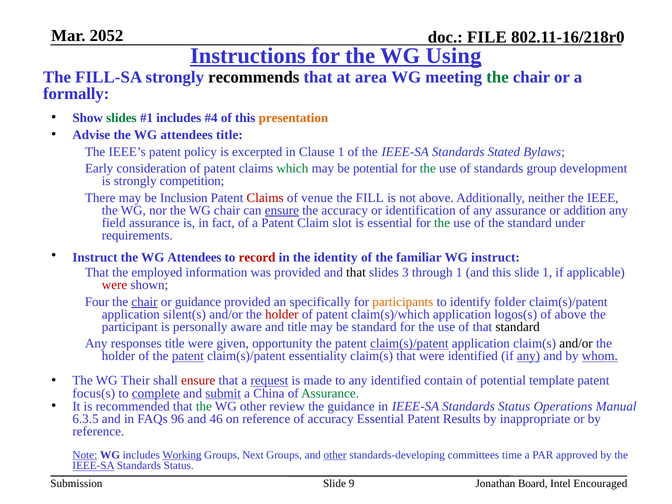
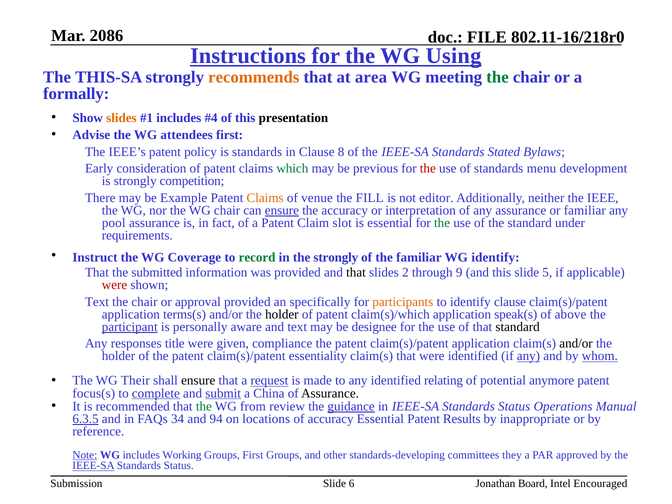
2052: 2052 -> 2086 (107, 36)
FILL-SA: FILL-SA -> THIS-SA (109, 77)
recommends colour: black -> orange (254, 77)
slides colour: green -> orange (121, 118)
presentation colour: orange -> black (293, 118)
attendees title: title -> first (230, 135)
is excerpted: excerpted -> standards (257, 152)
Clause 1: 1 -> 8 (341, 152)
be potential: potential -> previous (376, 168)
the colour: green -> red (428, 168)
group: group -> menu (542, 168)
Inclusion: Inclusion -> Example (184, 198)
Claims colour: red -> orange (265, 198)
not above: above -> editor (436, 198)
identification: identification -> interpretation (421, 210)
or addition: addition -> familiar (585, 210)
field: field -> pool (114, 223)
Instruct the WG Attendees: Attendees -> Coverage (194, 258)
record colour: red -> green (257, 258)
the identity: identity -> strongly (336, 258)
WG instruct: instruct -> identify (495, 258)
employed: employed -> submitted (157, 272)
3: 3 -> 2 (405, 272)
through 1: 1 -> 9 (459, 272)
slide 1: 1 -> 5 (547, 272)
Four: Four -> Text (97, 302)
chair underline: present -> none (145, 302)
or guidance: guidance -> approval (198, 302)
identify folder: folder -> clause (510, 302)
silent(s: silent(s -> terms(s (185, 314)
holder colour: red -> black (282, 314)
logos(s: logos(s -> speak(s (516, 314)
participant underline: none -> present (130, 327)
and title: title -> text (297, 327)
be standard: standard -> designee (374, 327)
opportunity: opportunity -> compliance (282, 344)
claim(s)/patent underline: present -> none (409, 344)
patent underline: present -> none (188, 356)
ensure colour: red -> black (198, 381)
contain: contain -> relating (444, 381)
template: template -> anymore (552, 381)
Assurance colour: green -> black (330, 393)
WG other: other -> from (253, 406)
guidance underline: none -> present (351, 406)
6.3.5 underline: none -> present (86, 419)
96: 96 -> 34 (178, 419)
46: 46 -> 94 (216, 419)
on reference: reference -> locations (266, 419)
Working underline: present -> none (182, 455)
Groups Next: Next -> First (253, 455)
other underline: present -> none (335, 455)
time: time -> they (512, 455)
9: 9 -> 6 (352, 483)
